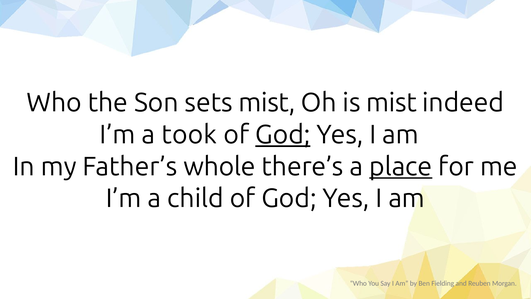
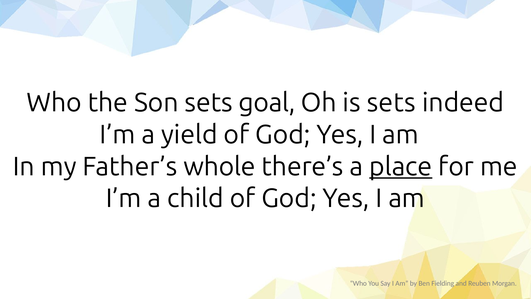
sets mist: mist -> goal (267, 103)
is mist: mist -> sets (391, 103)
took: took -> yield (189, 135)
God underline: present -> none (283, 135)
